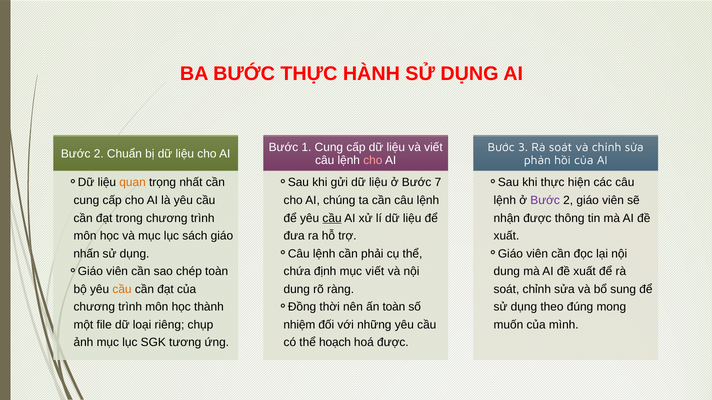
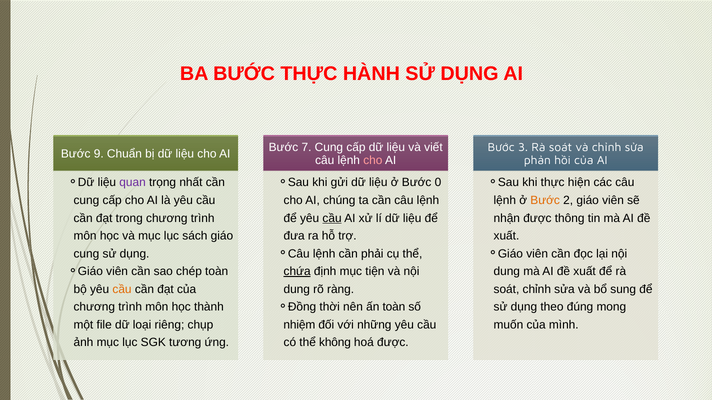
1: 1 -> 7 (306, 147)
2: 2 -> 9 (99, 154)
quan colour: orange -> purple (133, 183)
7: 7 -> 0 (438, 183)
Bước colour: purple -> orange (545, 201)
nhấn: nhấn -> cung (86, 254)
chứa underline: none -> present (297, 272)
mục viết: viết -> tiện (375, 272)
hoạch: hoạch -> không (335, 343)
